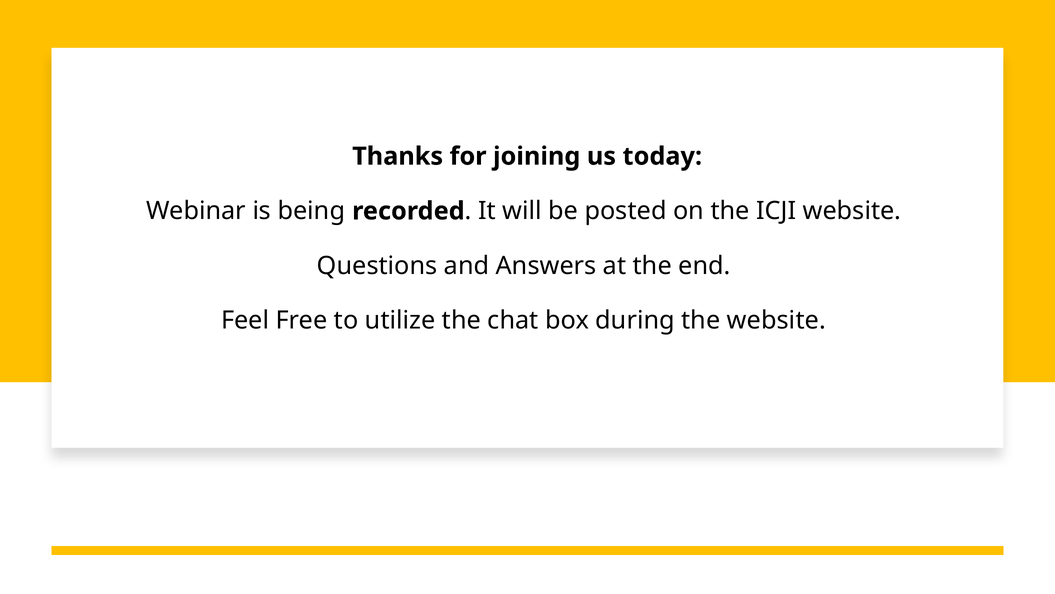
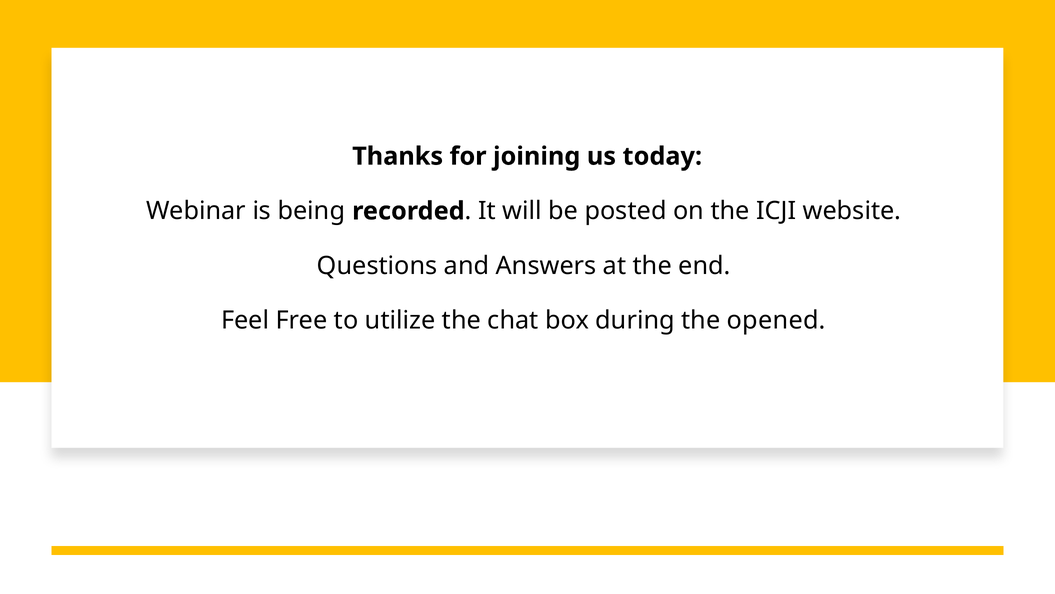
the website: website -> opened (776, 320)
